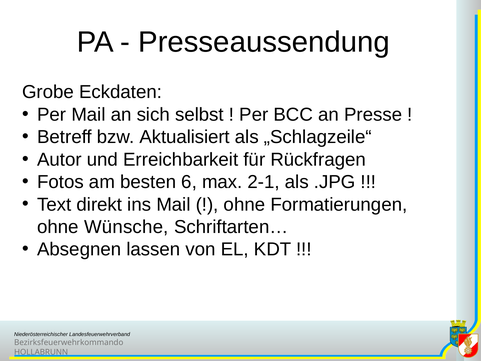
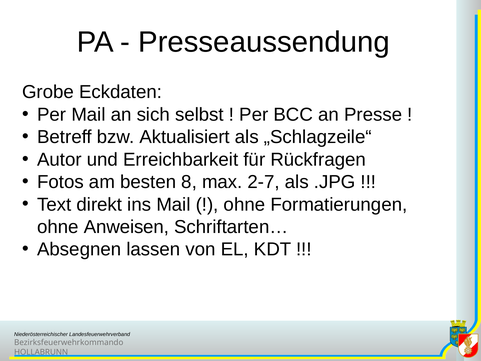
6: 6 -> 8 (189, 182)
2-1: 2-1 -> 2-7 (264, 182)
Wünsche: Wünsche -> Anweisen (126, 227)
